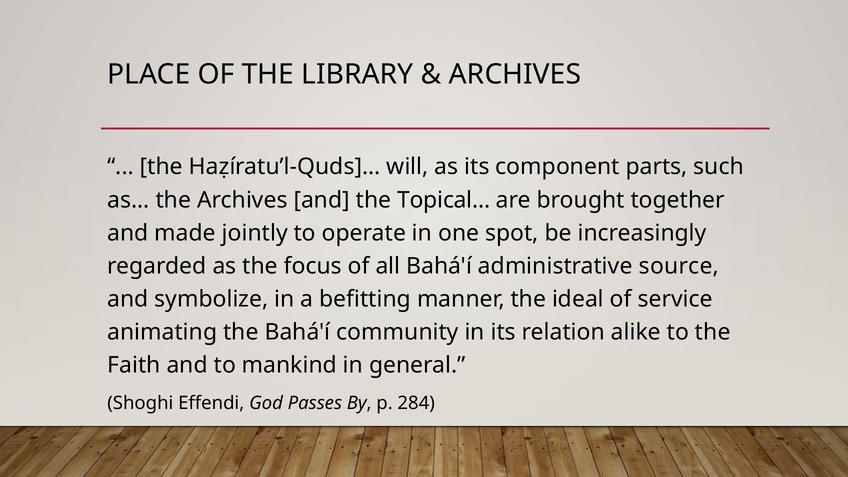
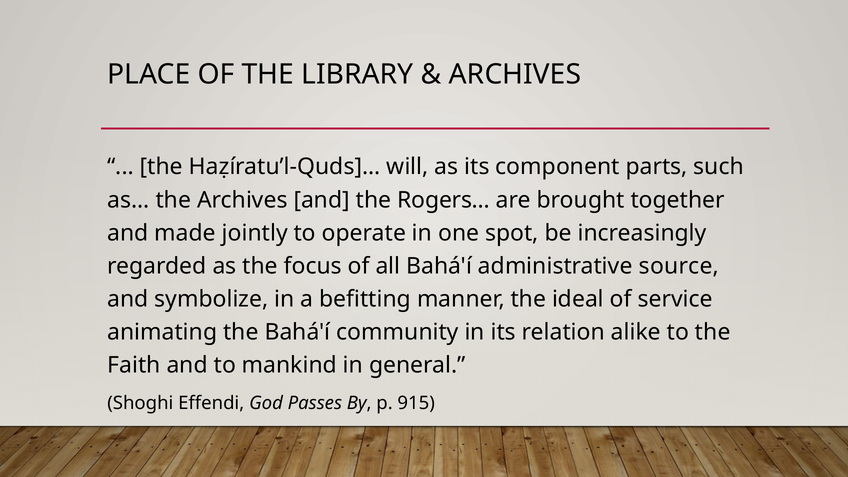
Topical: Topical -> Rogers (444, 200)
284: 284 -> 915 (416, 403)
